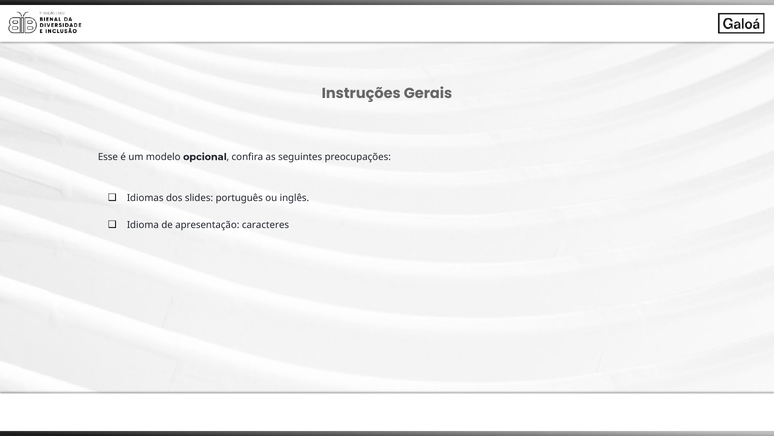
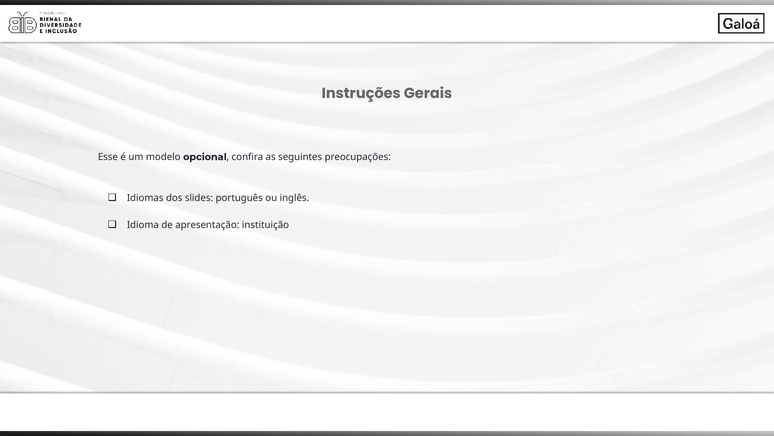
caracteres: caracteres -> instituição (266, 225)
